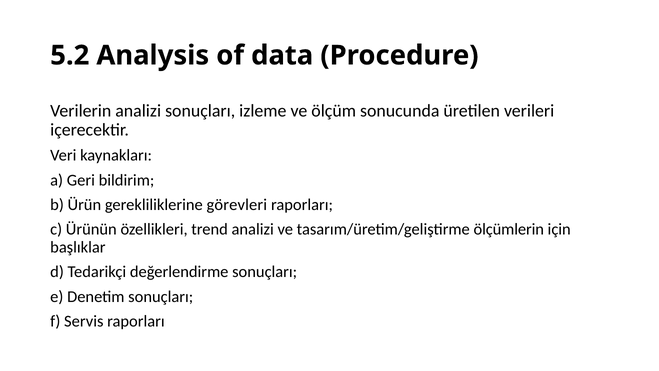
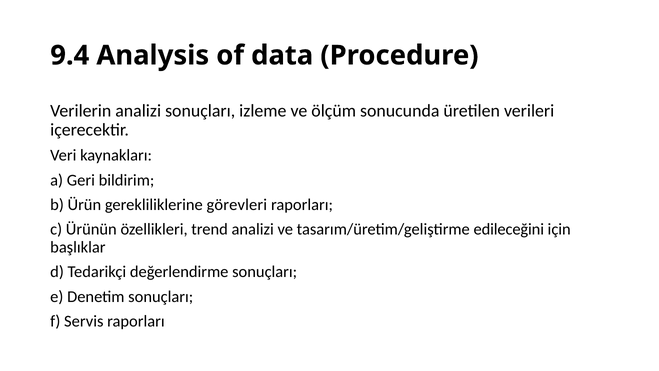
5.2: 5.2 -> 9.4 (70, 55)
ölçümlerin: ölçümlerin -> edileceğini (509, 229)
